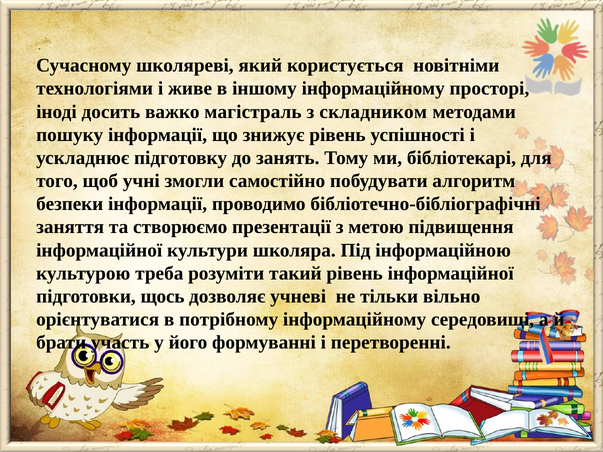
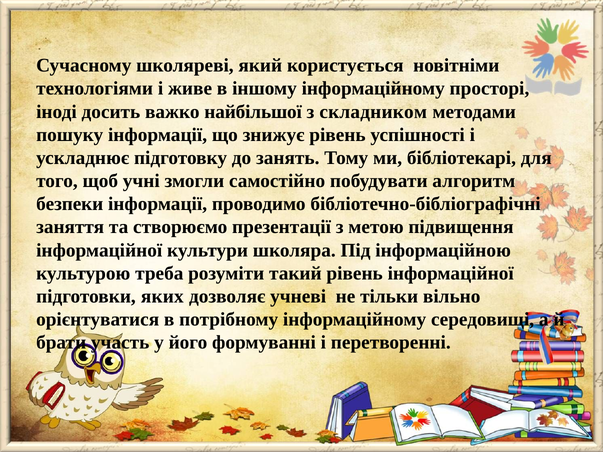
магістраль: магістраль -> найбільшої (253, 112)
щось: щось -> яких (162, 297)
